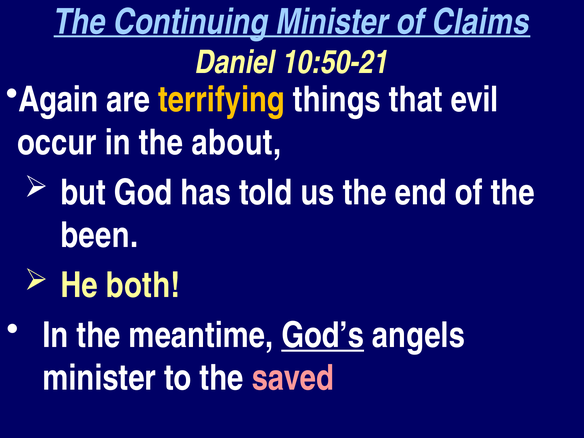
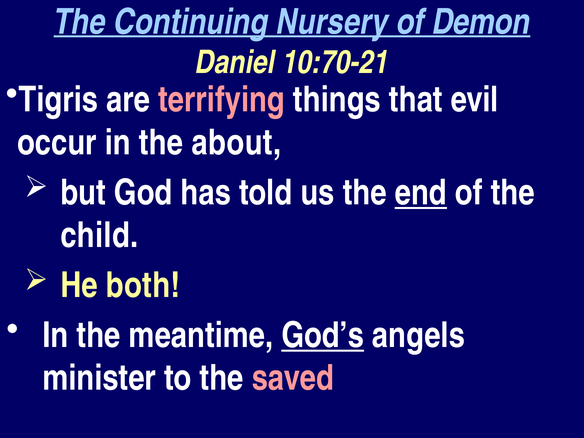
Continuing Minister: Minister -> Nursery (332, 22)
Claims: Claims -> Demon (481, 22)
10:50-21: 10:50-21 -> 10:70-21 (336, 63)
Again: Again -> Tigris (58, 100)
terrifying colour: yellow -> pink (222, 100)
end underline: none -> present (421, 193)
been: been -> child (99, 235)
